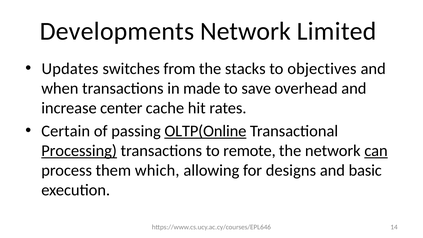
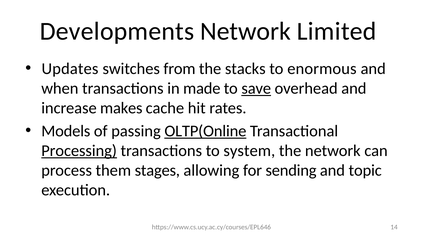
objectives: objectives -> enormous (322, 69)
save underline: none -> present (256, 88)
center: center -> makes (121, 108)
Certain: Certain -> Models (66, 131)
remote: remote -> system (249, 151)
can underline: present -> none (376, 151)
which: which -> stages (157, 170)
designs: designs -> sending (291, 170)
basic: basic -> topic (365, 170)
